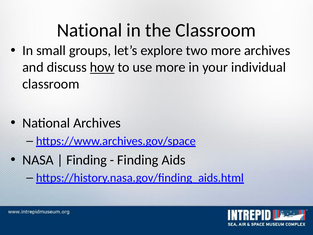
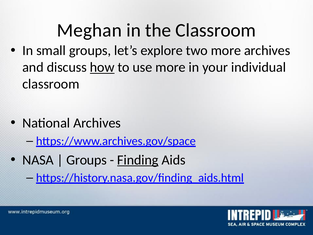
National: National -> Meghan (89, 30)
Finding: Finding -> Groups (87, 160)
Finding underline: none -> present (138, 160)
